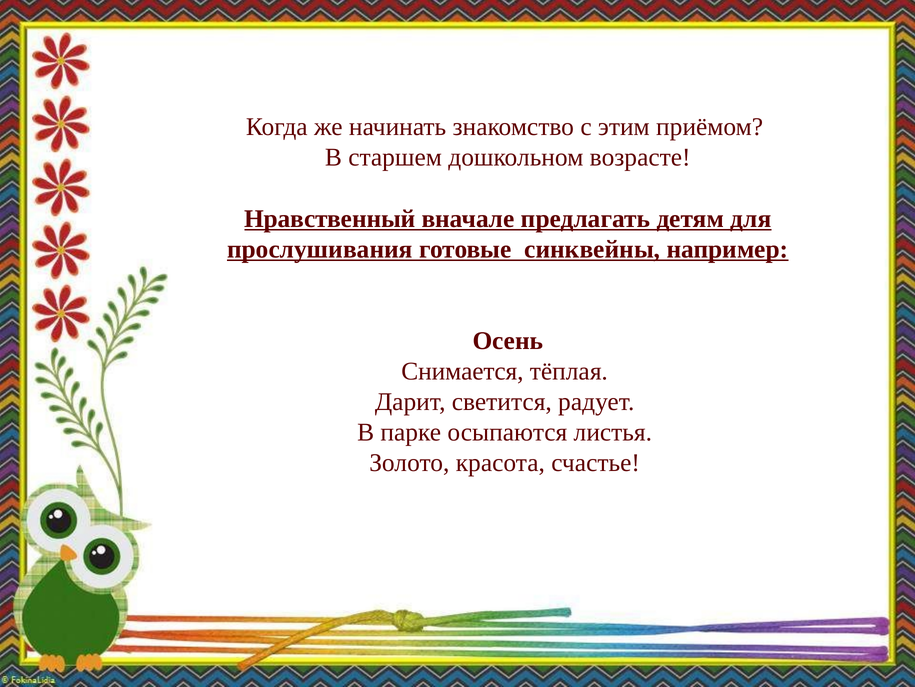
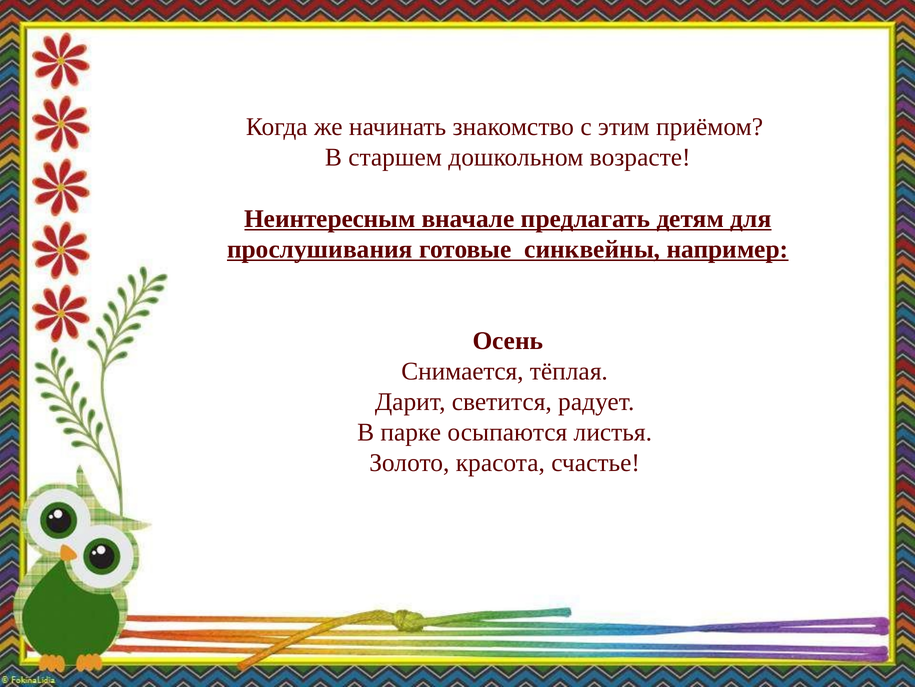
Нравственный: Нравственный -> Неинтересным (330, 218)
